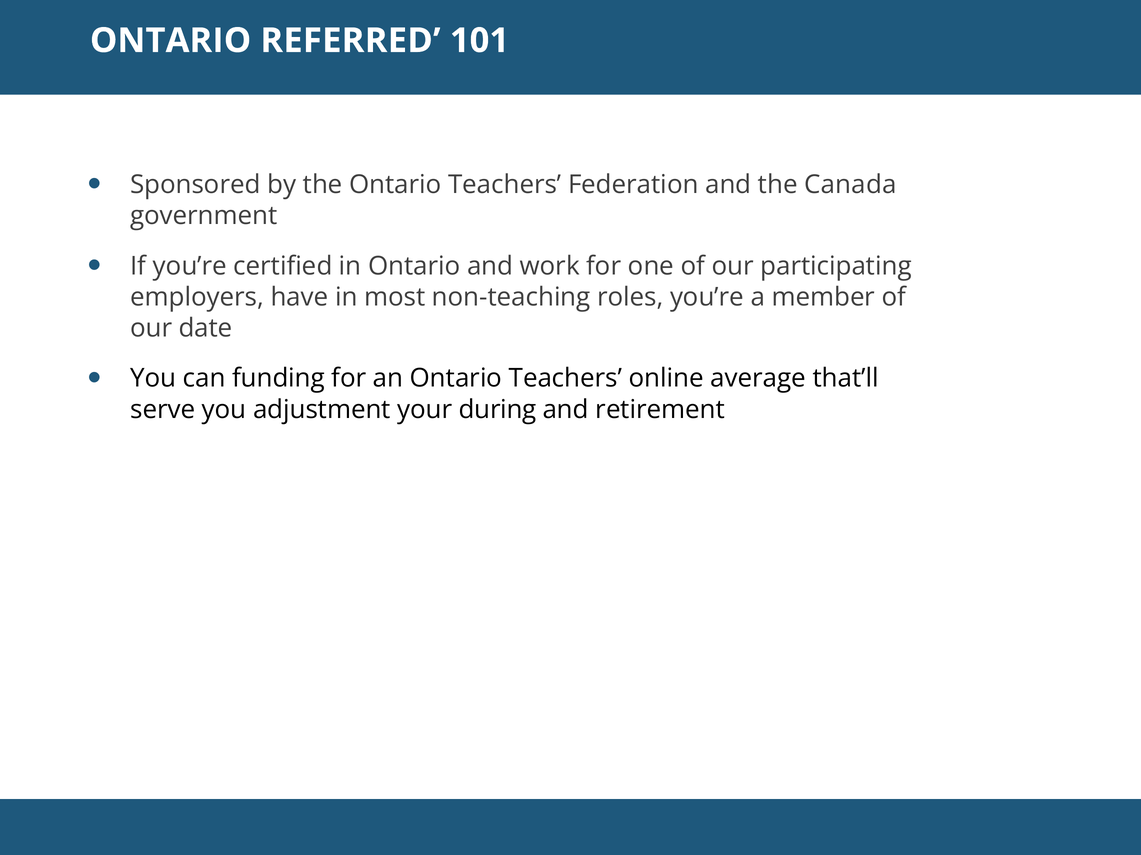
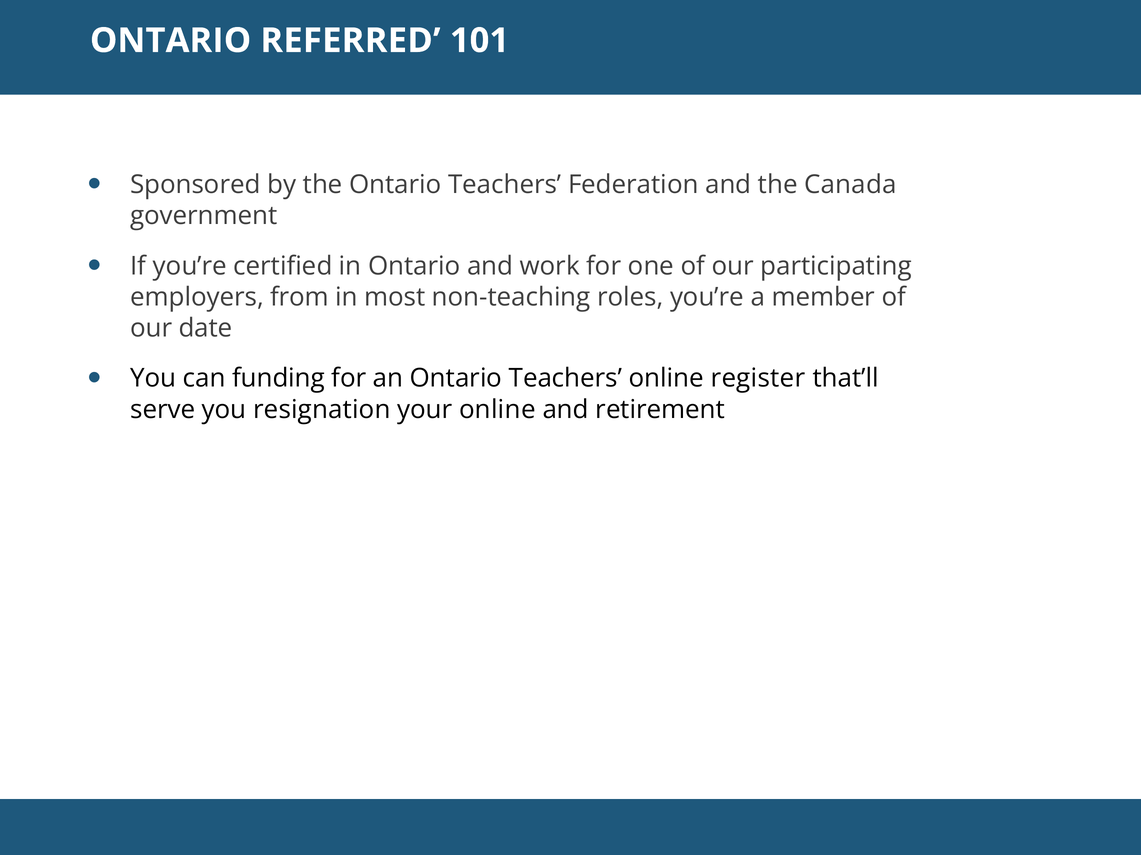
have: have -> from (300, 297)
average: average -> register (758, 379)
adjustment: adjustment -> resignation (322, 410)
your during: during -> online (497, 410)
